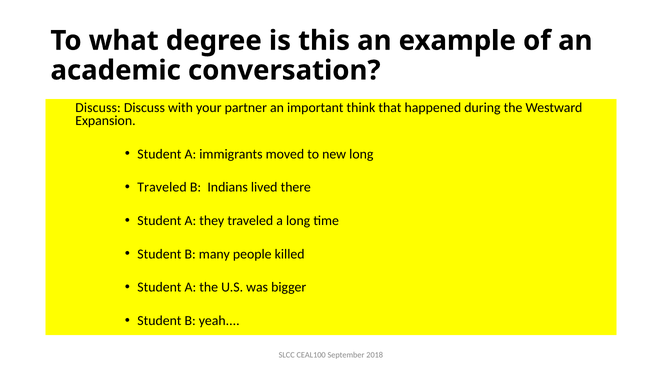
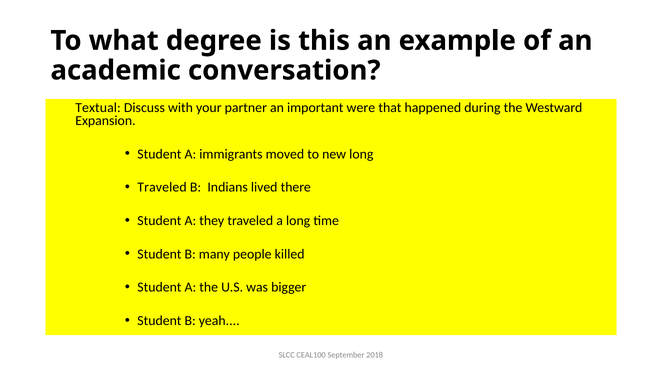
Discuss: Discuss -> Textual (98, 108)
think: think -> were (361, 108)
